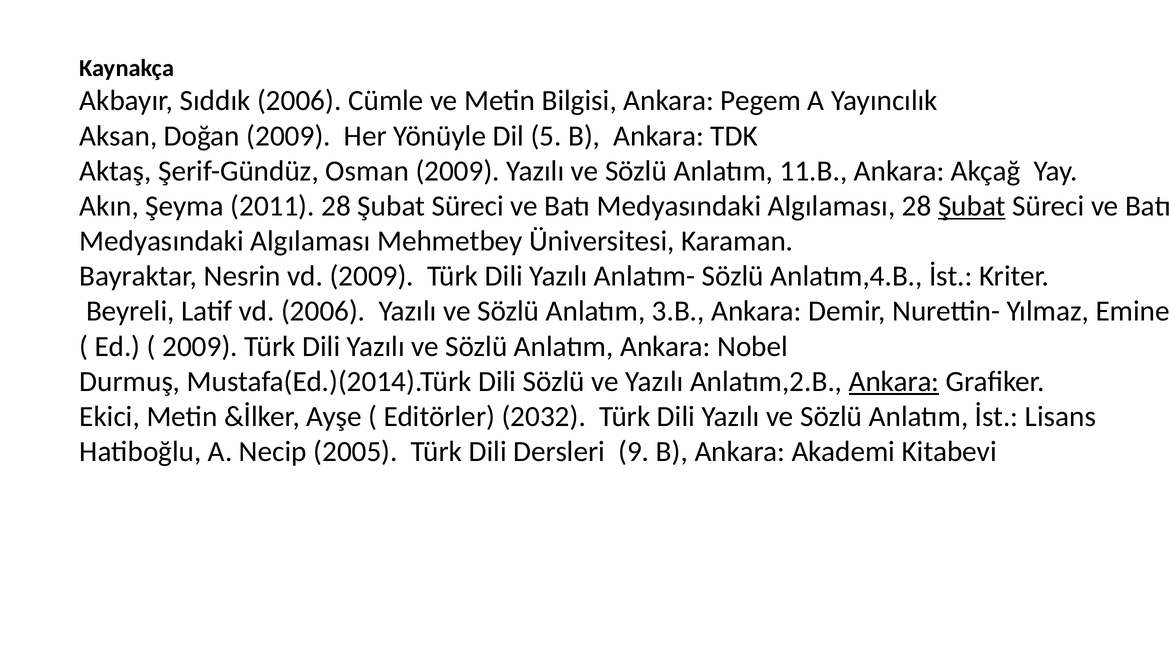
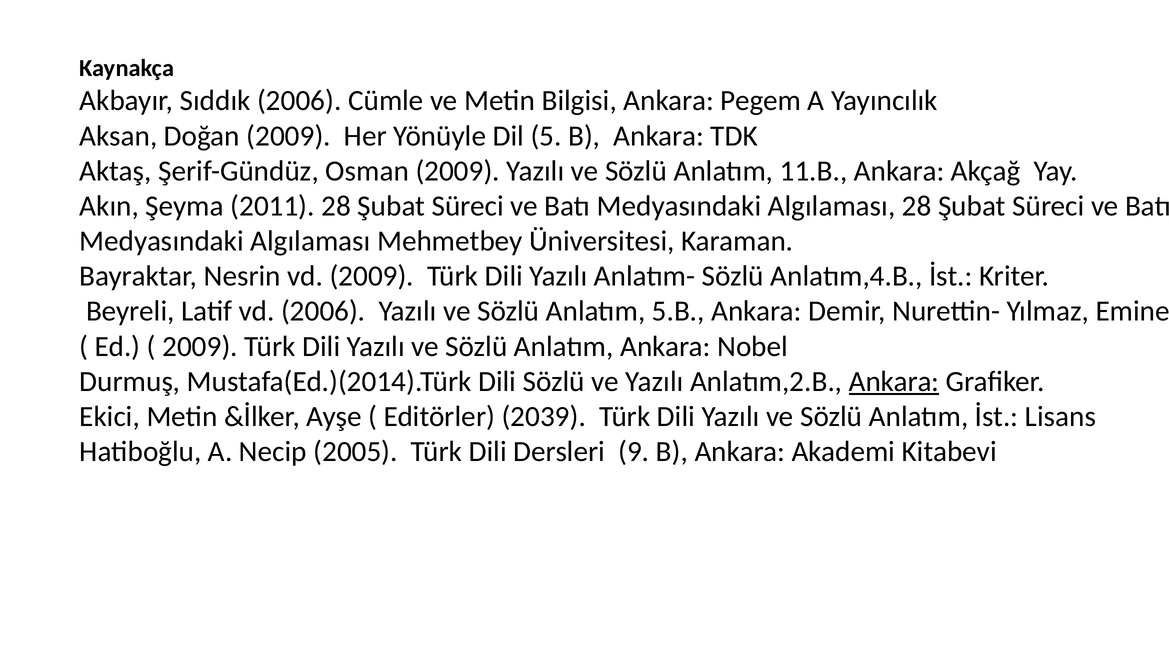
Şubat underline: present -> none (972, 206)
3.B: 3.B -> 5.B (678, 311)
2032: 2032 -> 2039 (544, 416)
